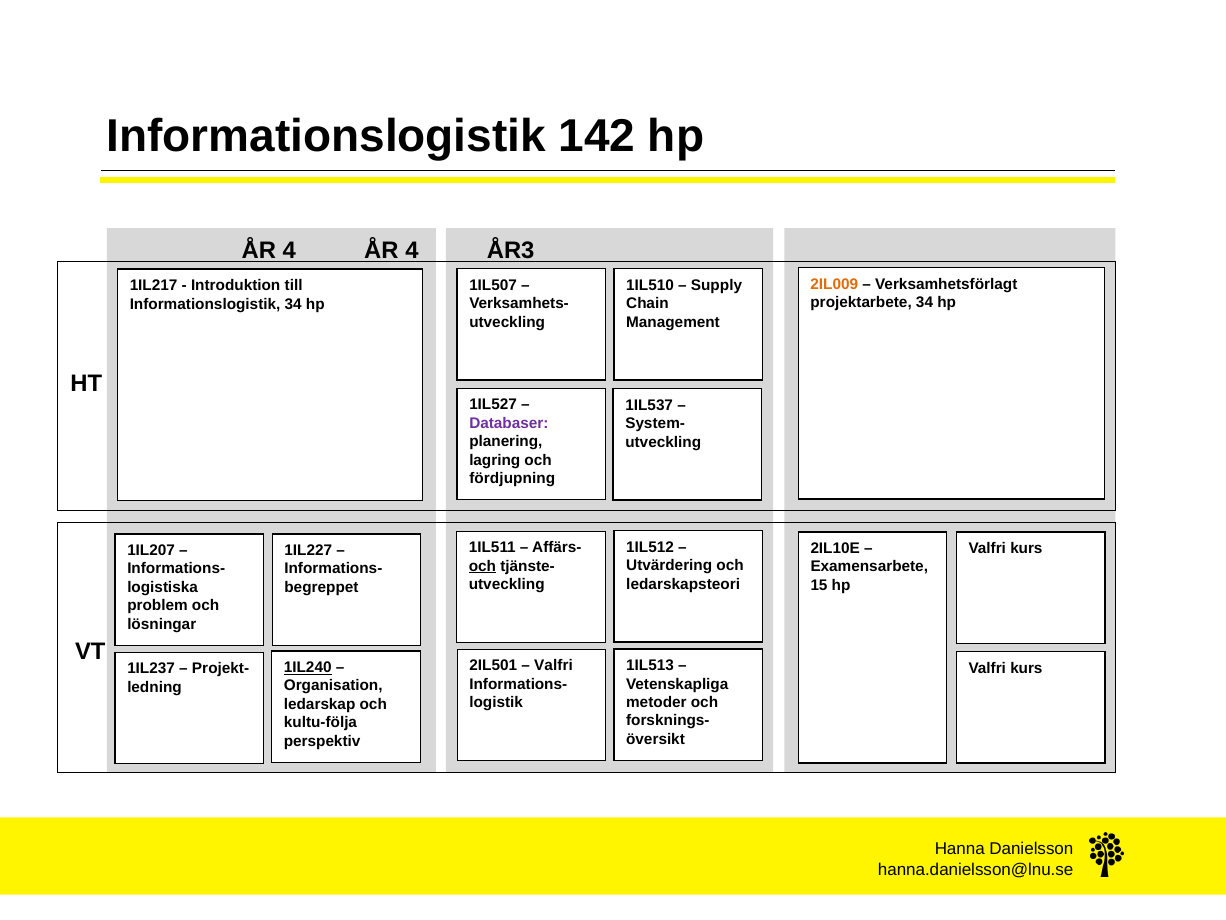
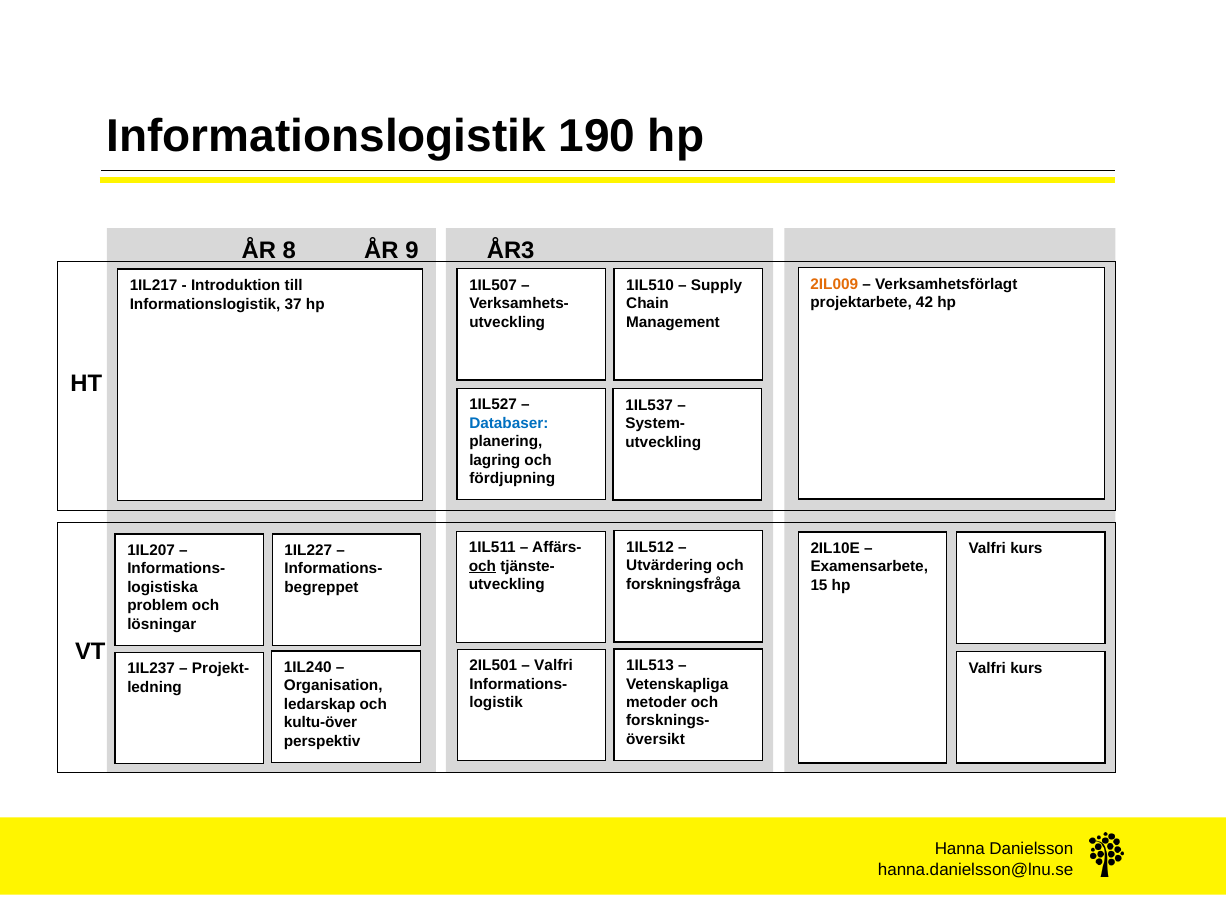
142: 142 -> 190 (597, 136)
4: 4 -> 8 (289, 250)
4: 4 -> 9 (412, 250)
projektarbete 34: 34 -> 42 (924, 302)
Informationslogistik 34: 34 -> 37 (293, 304)
Databaser colour: purple -> blue (509, 423)
ledarskapsteori: ledarskapsteori -> forskningsfråga (683, 584)
1IL240 underline: present -> none (308, 667)
kultu-följa: kultu-följa -> kultu-över (321, 722)
